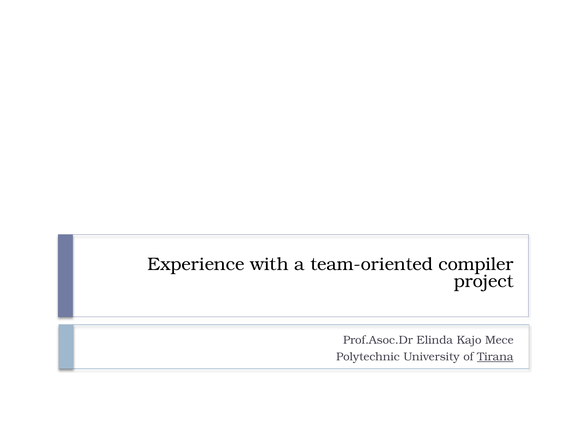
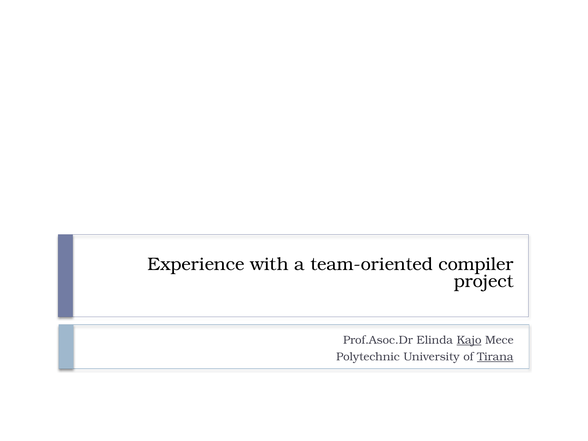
Kajo underline: none -> present (469, 340)
